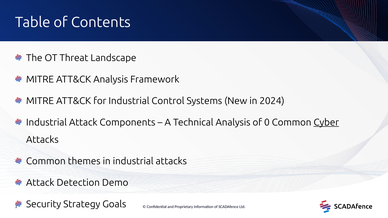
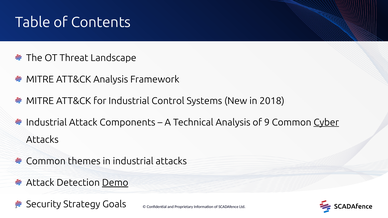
2024: 2024 -> 2018 (272, 101)
0: 0 -> 9 (267, 122)
Demo underline: none -> present (115, 183)
